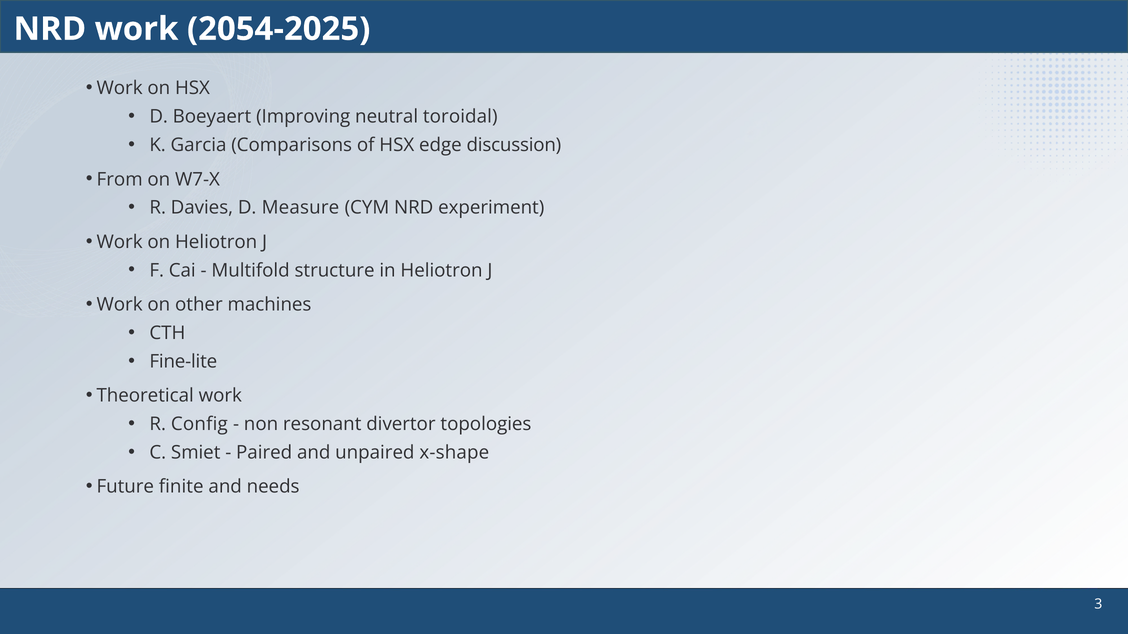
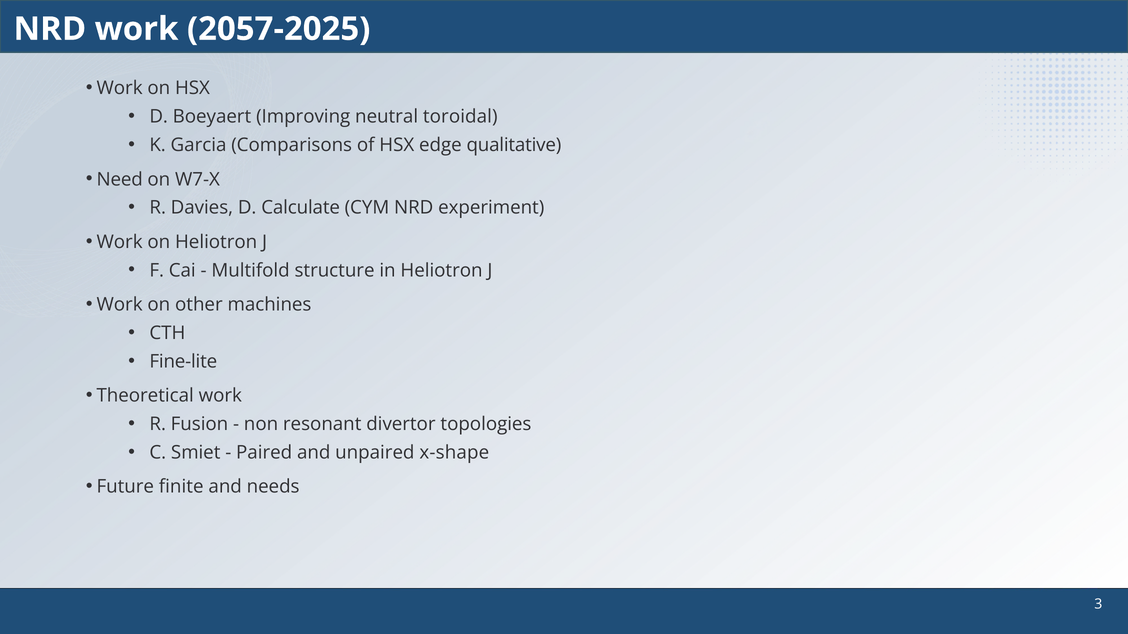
2054-2025: 2054-2025 -> 2057-2025 (279, 29)
discussion: discussion -> qualitative (514, 145)
From: From -> Need (120, 179)
Measure: Measure -> Calculate (301, 208)
Config: Config -> Fusion (199, 424)
